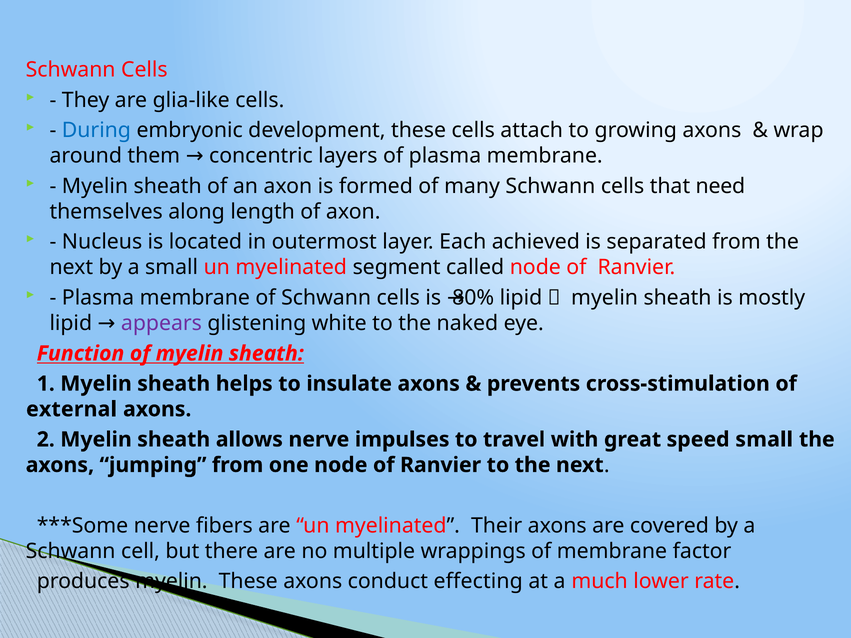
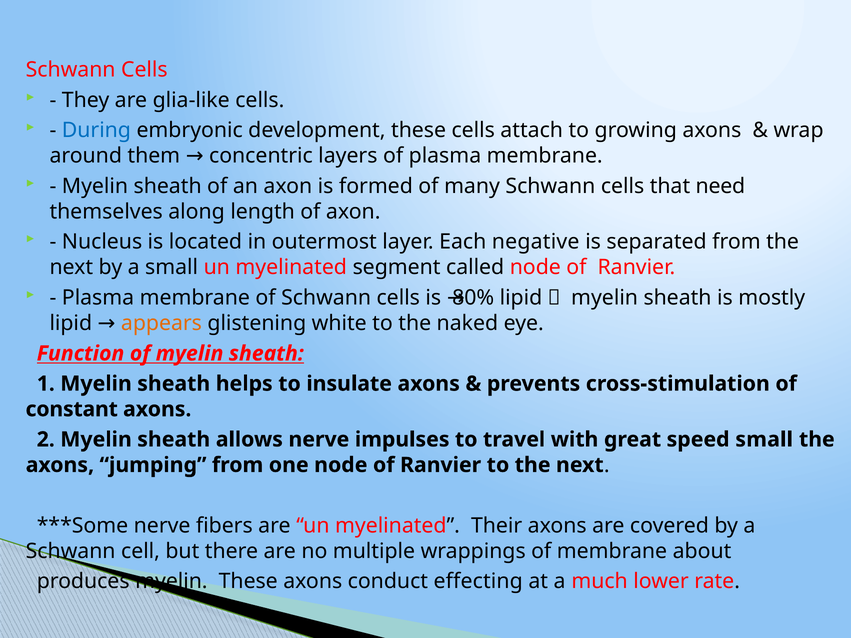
achieved: achieved -> negative (536, 242)
appears colour: purple -> orange (161, 323)
external: external -> constant (72, 409)
factor: factor -> about (702, 551)
